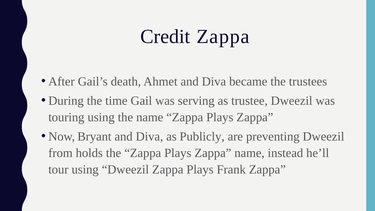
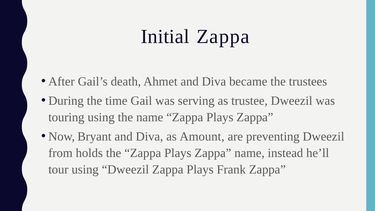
Credit: Credit -> Initial (165, 36)
Publicly: Publicly -> Amount (202, 136)
